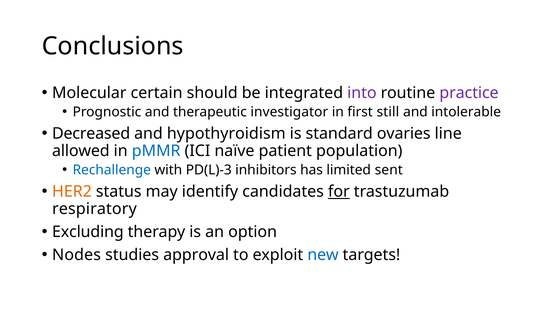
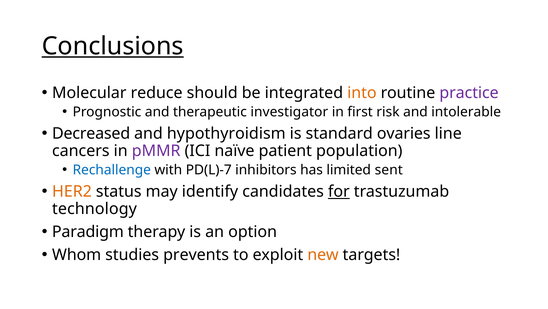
Conclusions underline: none -> present (113, 46)
certain: certain -> reduce (157, 93)
into colour: purple -> orange (362, 93)
still: still -> risk (388, 112)
allowed: allowed -> cancers (81, 151)
pMMR colour: blue -> purple (156, 151)
PD(L)-3: PD(L)-3 -> PD(L)-7 (209, 169)
respiratory: respiratory -> technology (94, 208)
Excluding: Excluding -> Paradigm (88, 231)
Nodes: Nodes -> Whom (77, 254)
approval: approval -> prevents (196, 254)
new colour: blue -> orange (323, 254)
